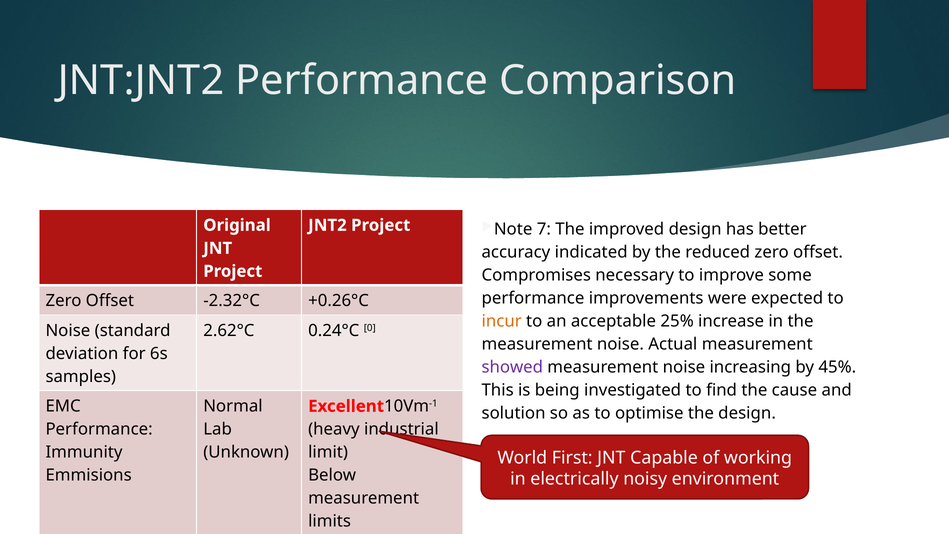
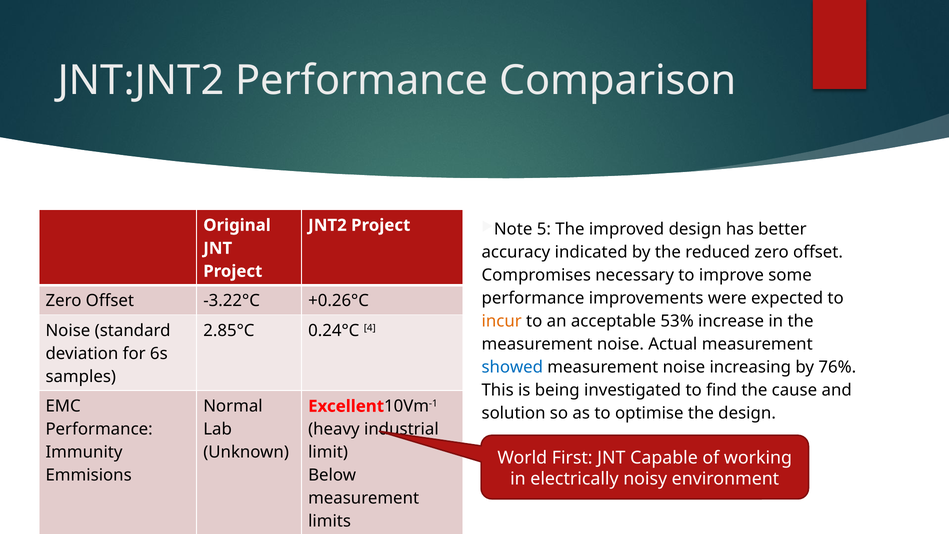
7: 7 -> 5 (544, 229)
-2.32°C: -2.32°C -> -3.22°C (232, 301)
25%: 25% -> 53% (677, 321)
2.62°C: 2.62°C -> 2.85°C (229, 330)
0: 0 -> 4 (370, 328)
showed colour: purple -> blue (512, 367)
45%: 45% -> 76% (837, 367)
